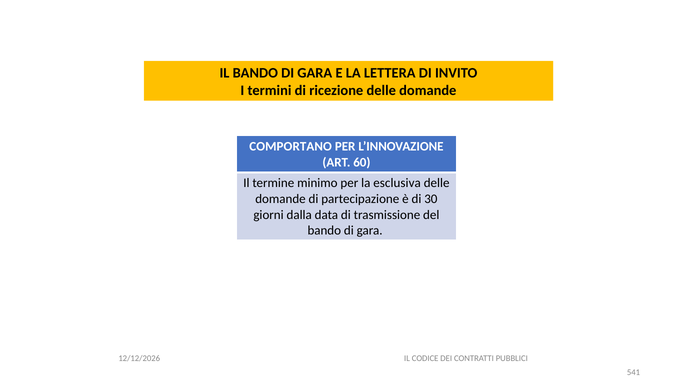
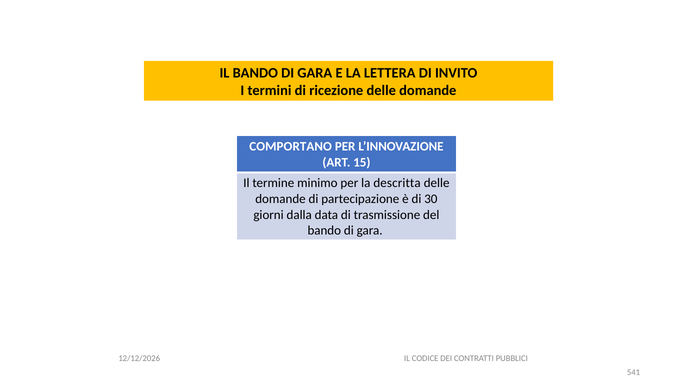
60: 60 -> 15 (362, 162)
esclusiva: esclusiva -> descritta (397, 183)
